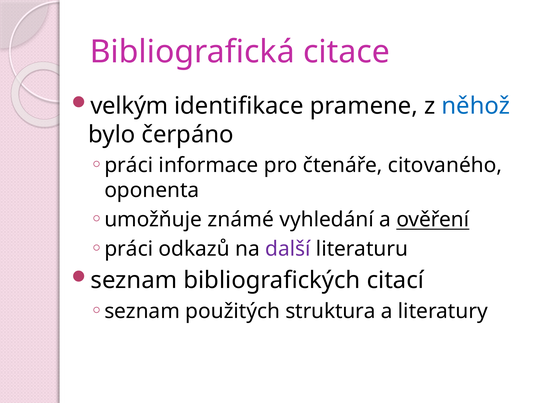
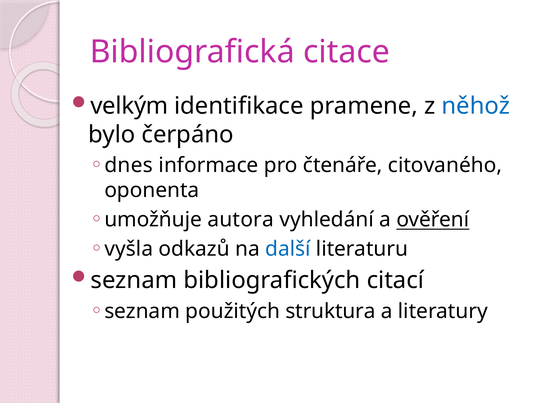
práci: práci -> dnes (129, 166)
známé: známé -> autora (241, 220)
práci: práci -> vyšla (129, 249)
další colour: purple -> blue (288, 249)
